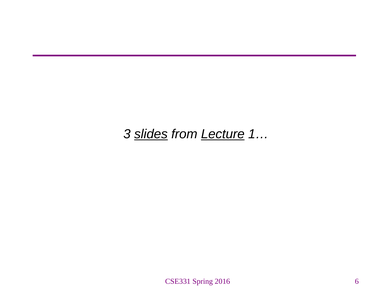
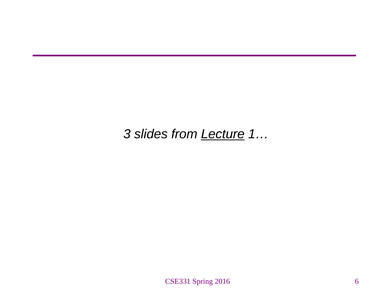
slides underline: present -> none (151, 134)
